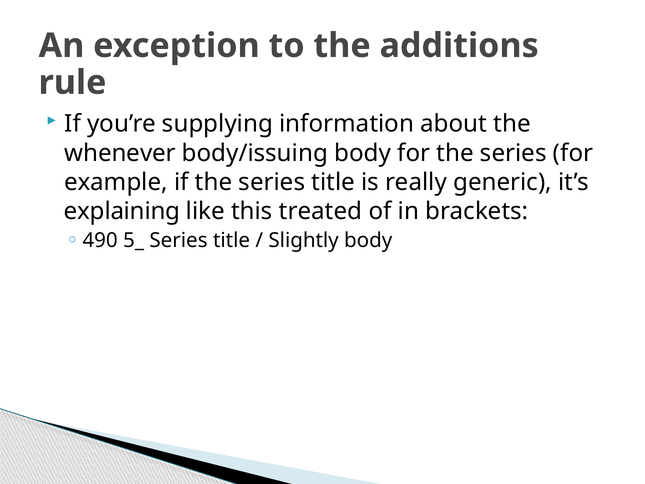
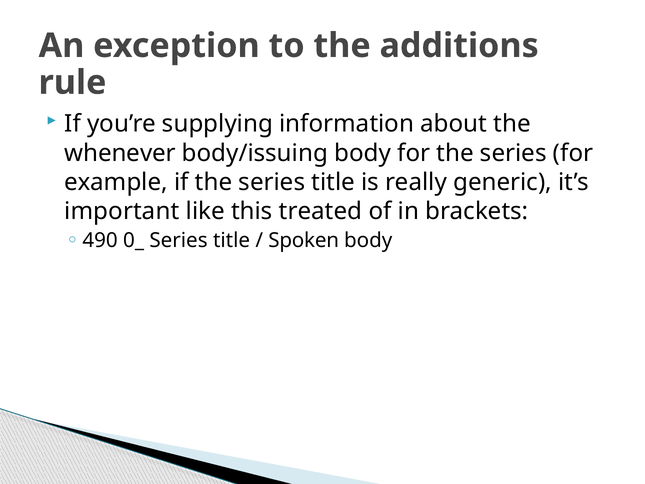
explaining: explaining -> important (122, 211)
5_: 5_ -> 0_ (134, 241)
Slightly: Slightly -> Spoken (304, 241)
